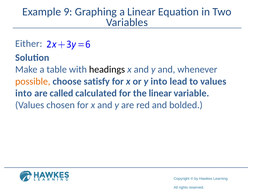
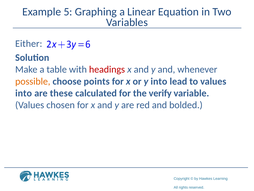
9: 9 -> 5 (68, 12)
headings colour: black -> red (107, 69)
satisfy: satisfy -> points (97, 81)
called: called -> these (61, 93)
the linear: linear -> verify (160, 93)
